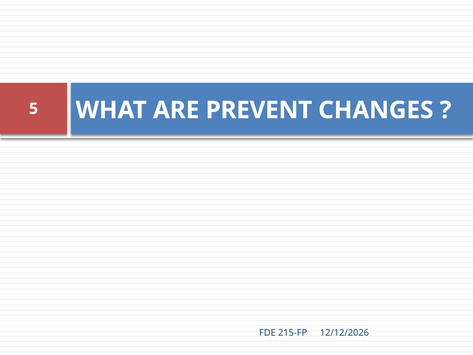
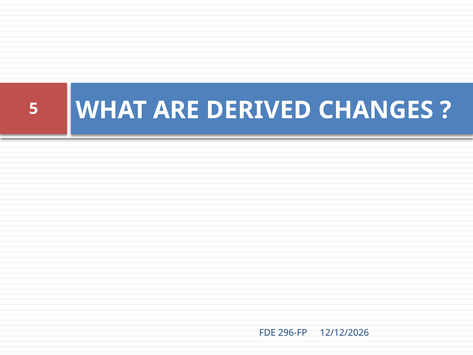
PREVENT: PREVENT -> DERIVED (259, 110)
215-FP: 215-FP -> 296-FP (293, 333)
